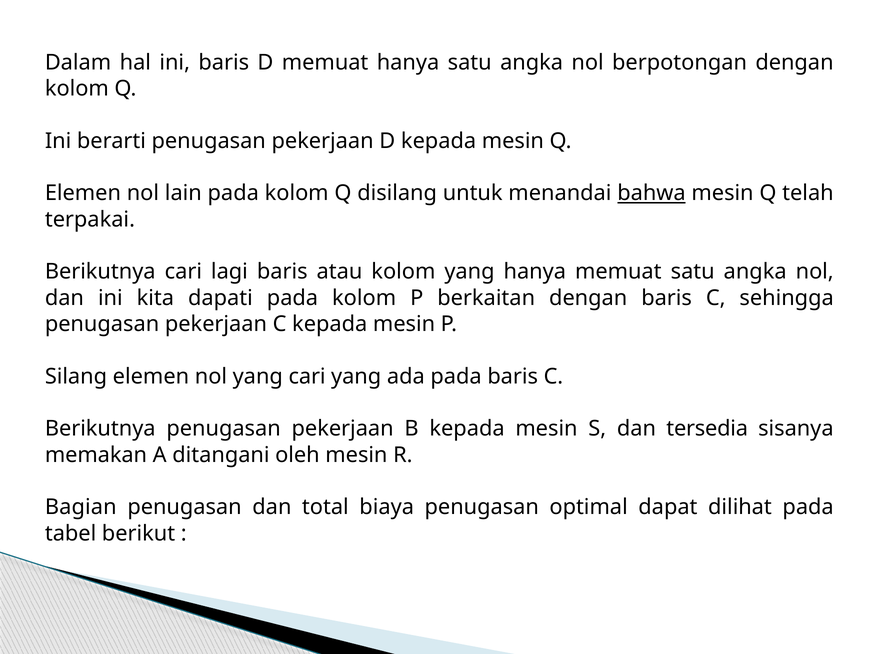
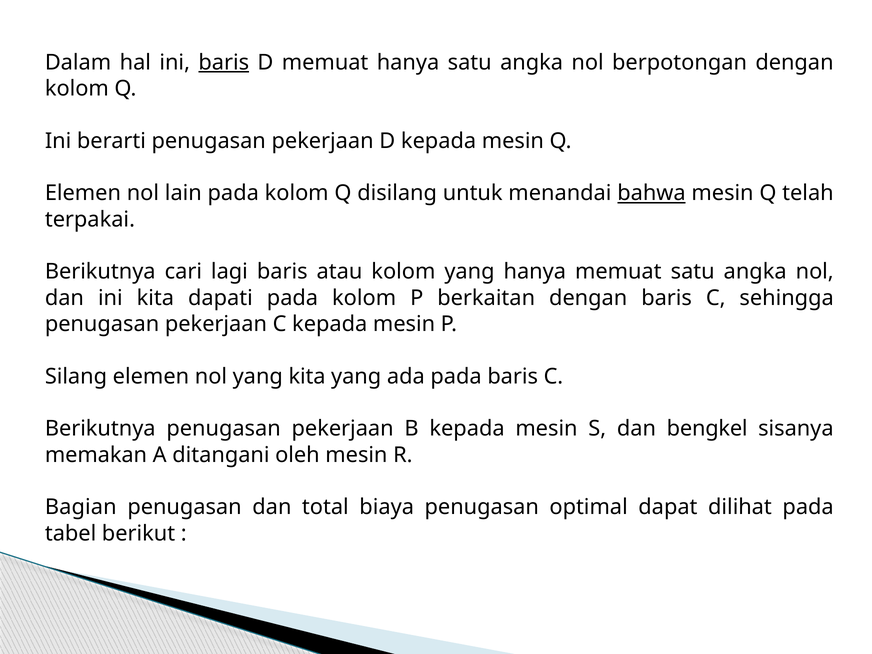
baris underline: none -> present (224, 62)
yang cari: cari -> kita (307, 376)
tersedia: tersedia -> bengkel (707, 429)
